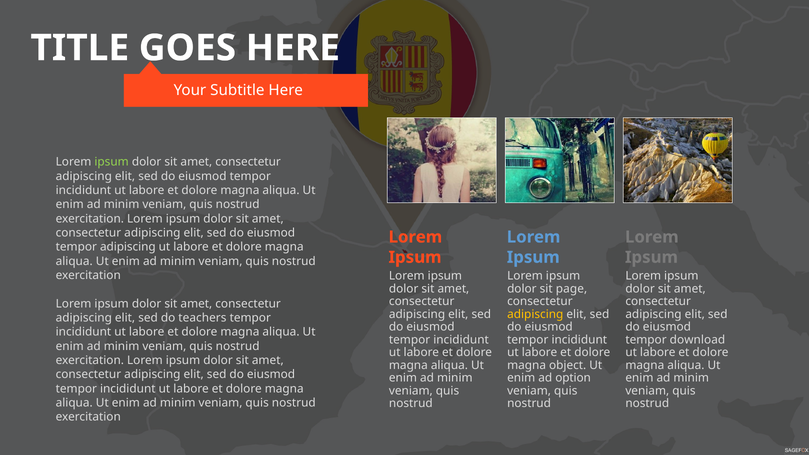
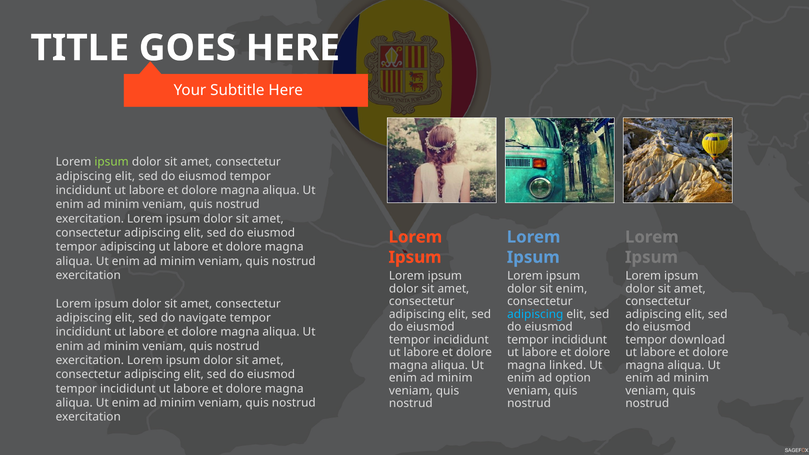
sit page: page -> enim (572, 289)
adipiscing colour: yellow -> light blue (535, 314)
teachers: teachers -> navigate (202, 318)
object: object -> linked (568, 365)
